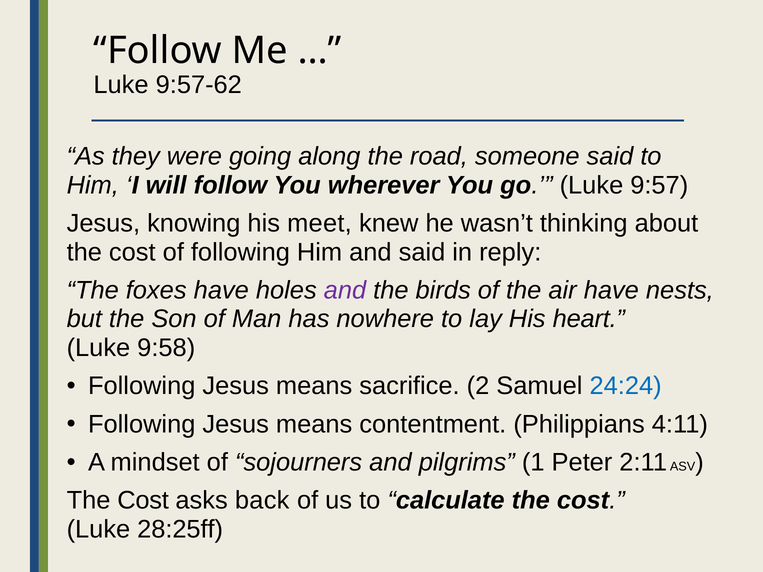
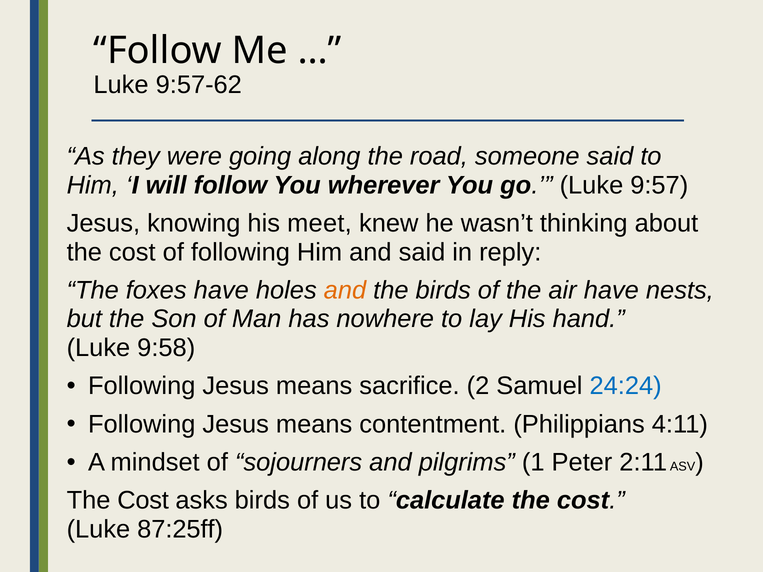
and colour: purple -> orange (345, 290)
heart: heart -> hand (589, 319)
asks back: back -> birds (262, 501)
28:25ff: 28:25ff -> 87:25ff (180, 529)
